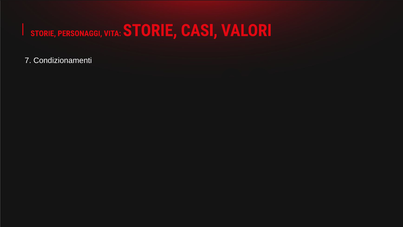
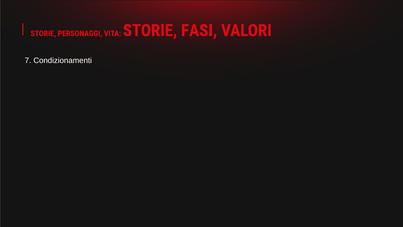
CASI: CASI -> FASI (199, 31)
